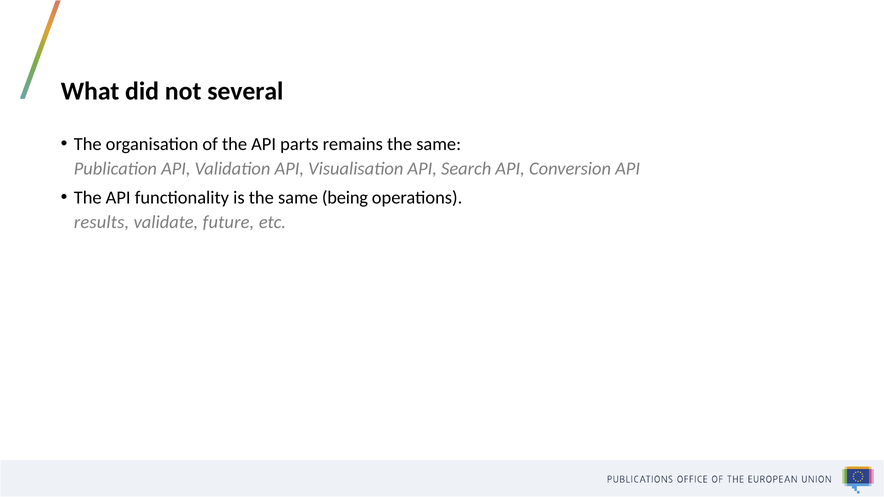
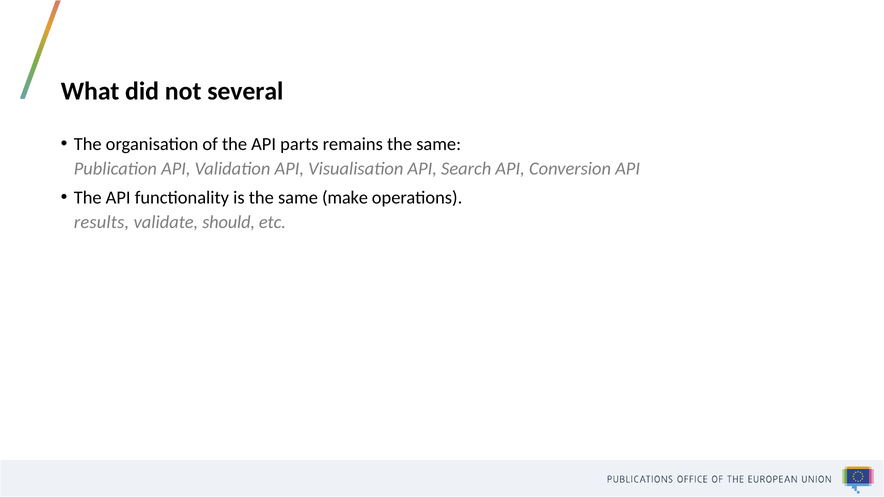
being: being -> make (345, 198)
future: future -> should (229, 222)
